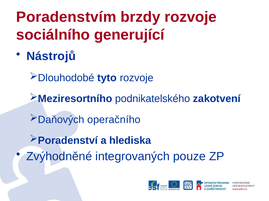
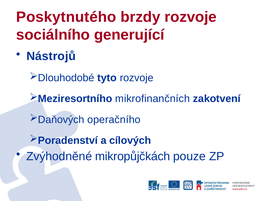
Poradenstvím: Poradenstvím -> Poskytnutého (66, 17)
podnikatelského: podnikatelského -> mikrofinančních (153, 99)
hlediska: hlediska -> cílových (130, 141)
integrovaných: integrovaných -> mikropůjčkách (133, 157)
